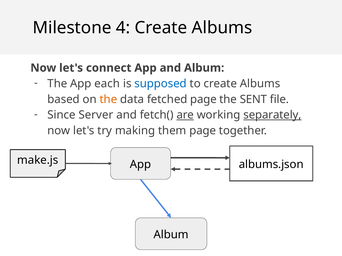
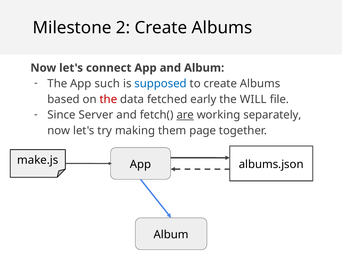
4: 4 -> 2 (123, 28)
each: each -> such (107, 84)
the colour: orange -> red (108, 99)
fetched page: page -> early (203, 99)
SENT: SENT -> WILL (253, 99)
separately underline: present -> none (272, 115)
